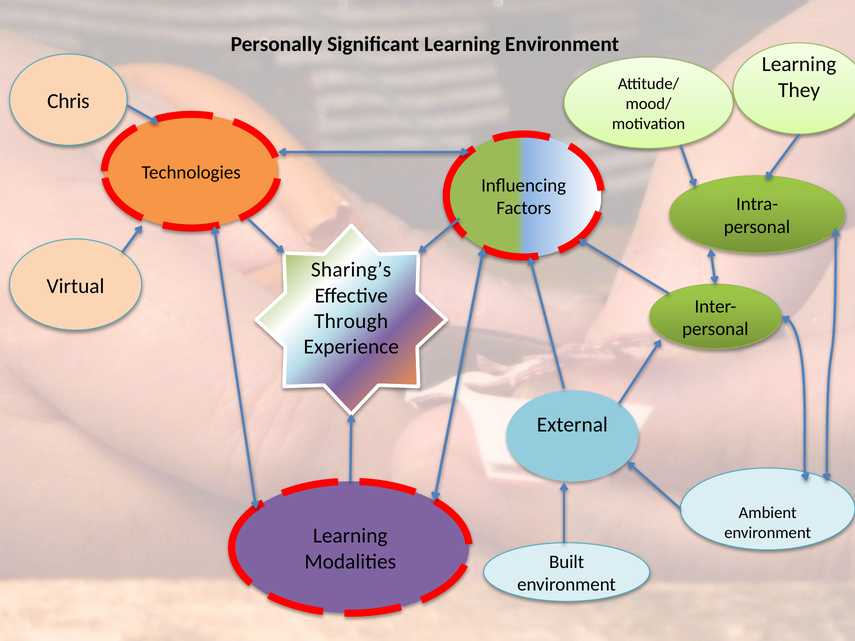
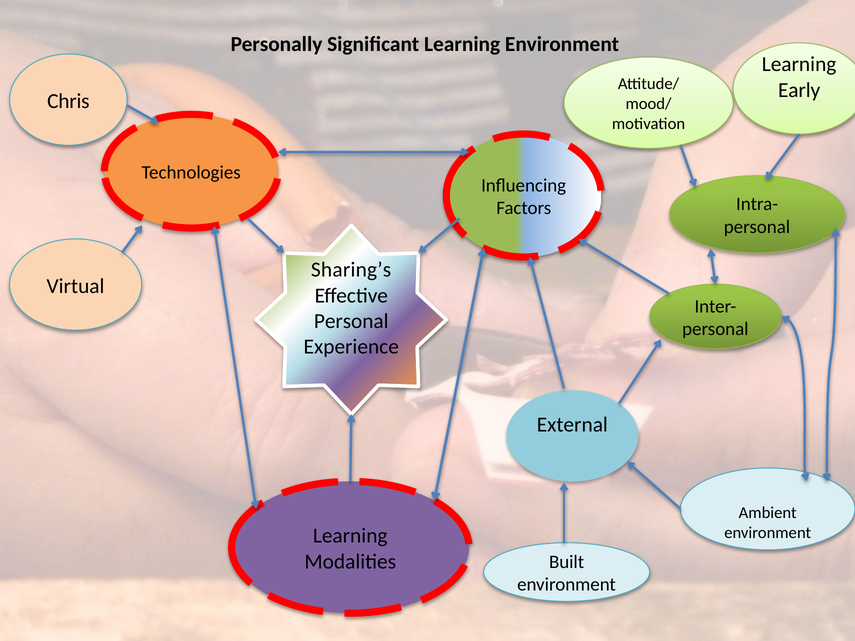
They: They -> Early (799, 90)
Through: Through -> Personal (351, 321)
